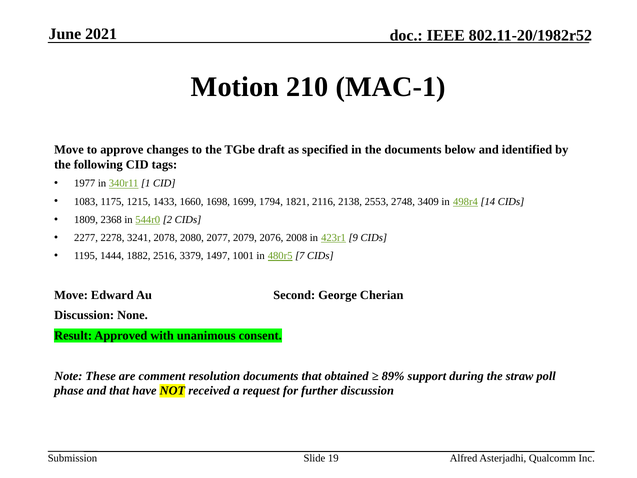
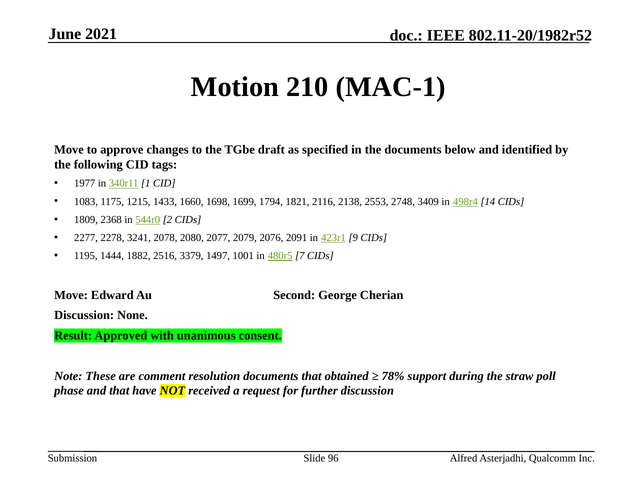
2008: 2008 -> 2091 (297, 238)
89%: 89% -> 78% (393, 376)
19: 19 -> 96 (333, 458)
